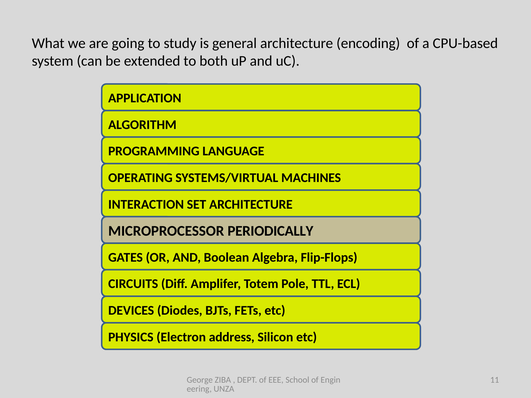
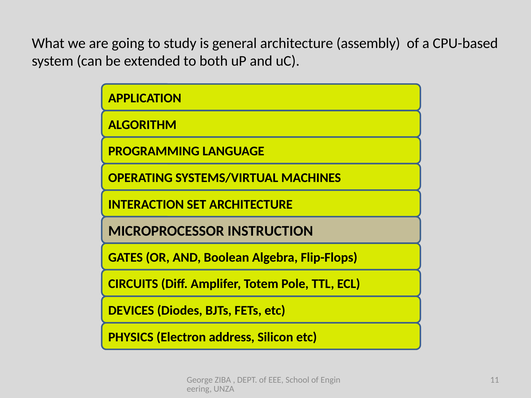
encoding: encoding -> assembly (368, 43)
PERIODICALLY: PERIODICALLY -> INSTRUCTION (270, 231)
